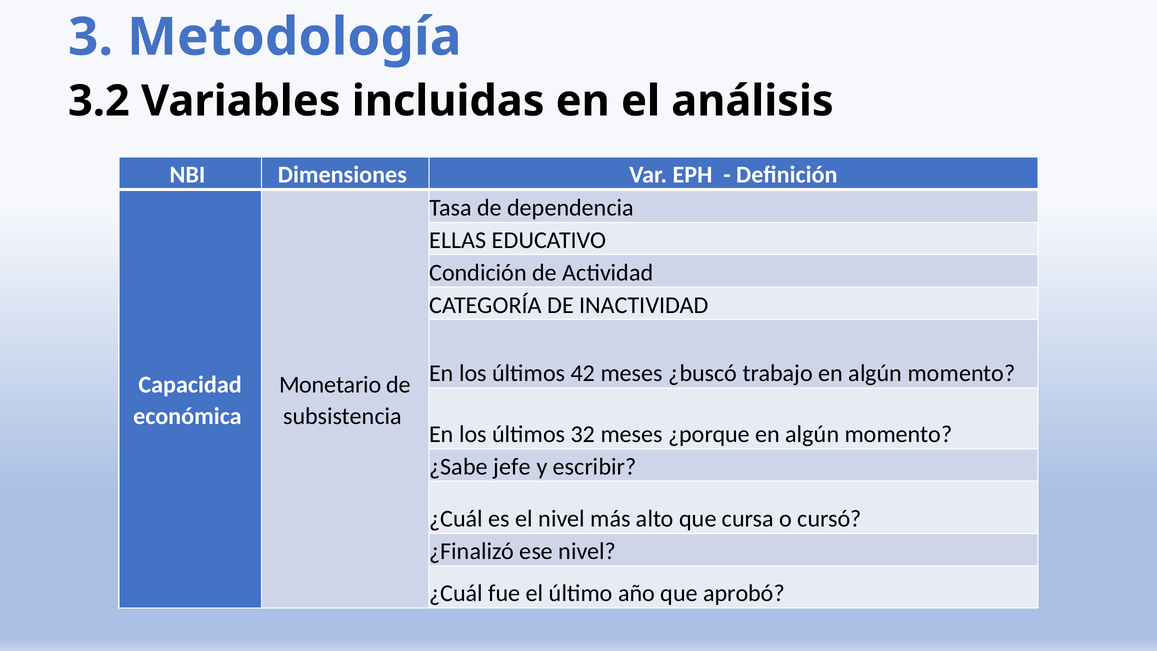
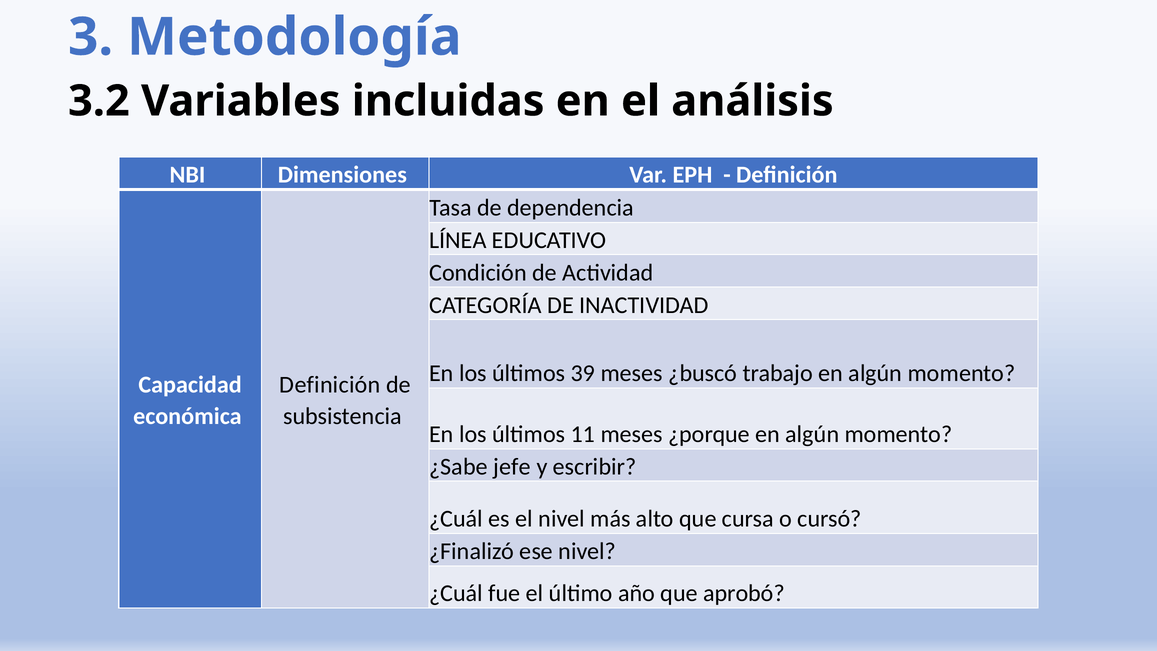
ELLAS: ELLAS -> LÍNEA (458, 240)
42: 42 -> 39 (583, 373)
Monetario: Monetario -> Definición (330, 384)
32: 32 -> 11 (583, 434)
